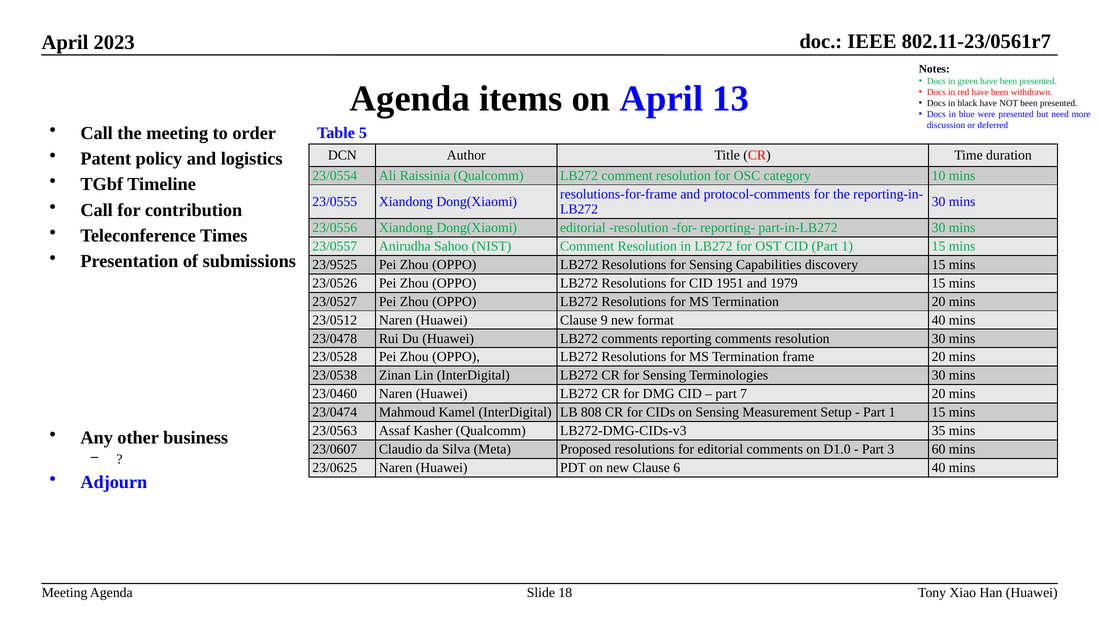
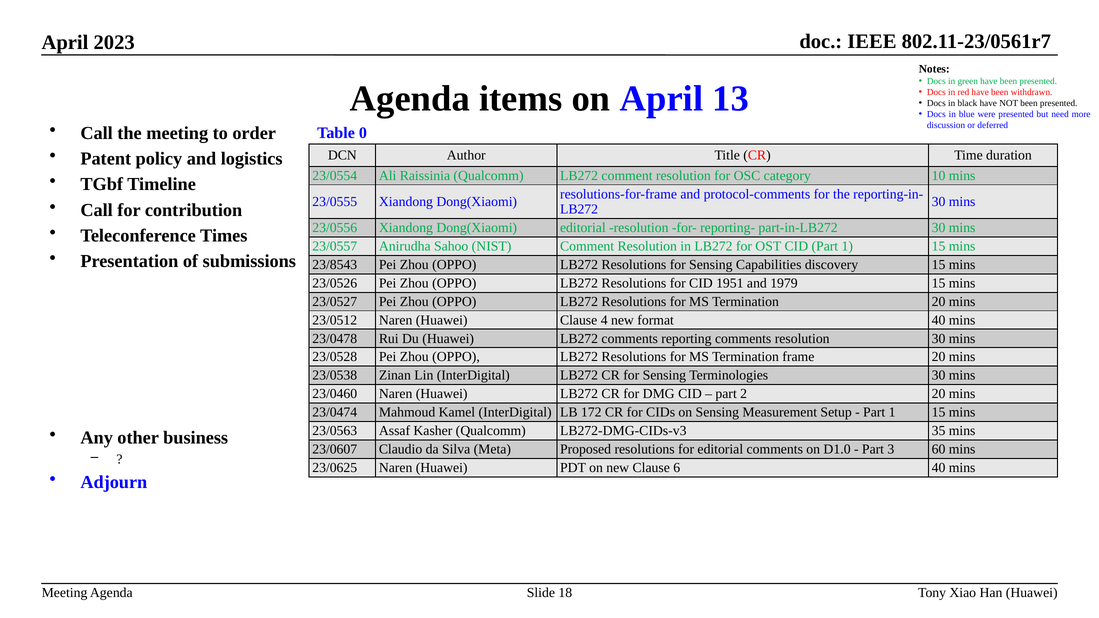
5: 5 -> 0 (363, 133)
23/9525: 23/9525 -> 23/8543 (335, 265)
9: 9 -> 4 (604, 320)
7: 7 -> 2 (744, 394)
808: 808 -> 172 (591, 412)
